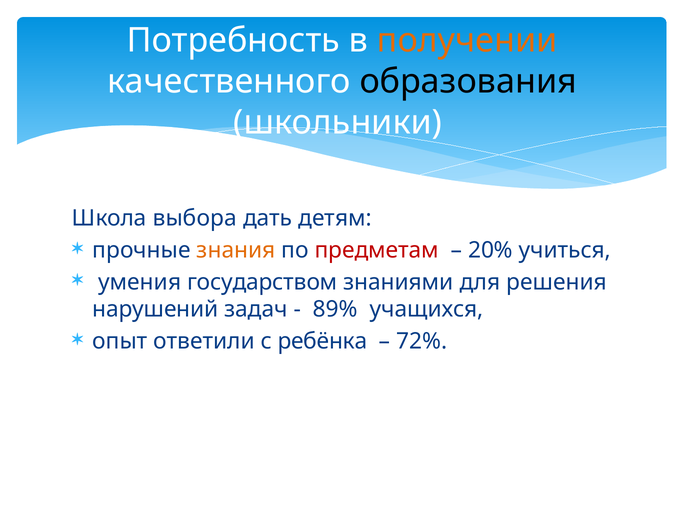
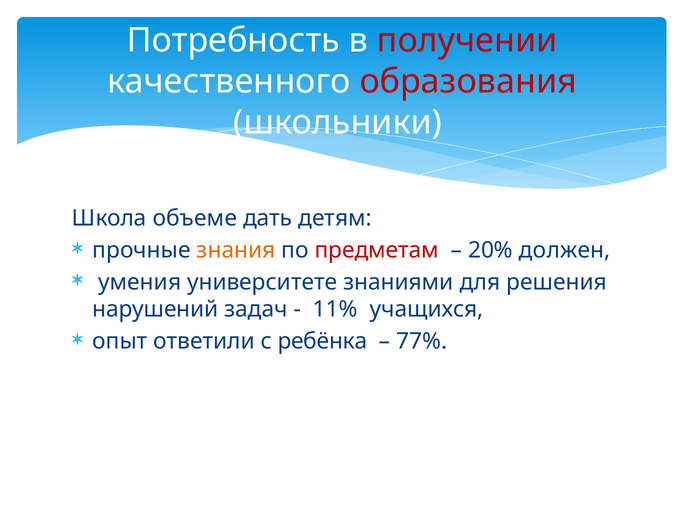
получении colour: orange -> red (467, 41)
образования colour: black -> red (468, 82)
выбора: выбора -> объеме (195, 219)
учиться: учиться -> должен (565, 250)
государством: государством -> университете (262, 282)
89%: 89% -> 11% (335, 310)
72%: 72% -> 77% (422, 341)
